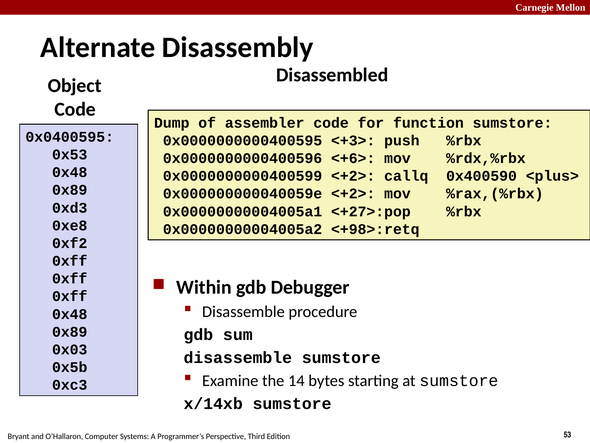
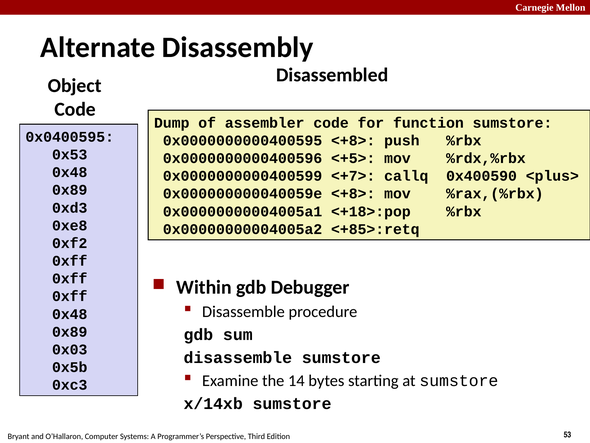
0x0000000000400595 <+3>: <+3> -> <+8> (353, 140)
<+6>: <+6> -> <+5> (353, 158)
0x0000000000400599 <+2>: <+2> -> <+7> (353, 176)
0x000000000040059e <+2>: <+2> -> <+8> (353, 194)
<+27>:pop: <+27>:pop -> <+18>:pop (371, 211)
<+98>:retq: <+98>:retq -> <+85>:retq (375, 229)
